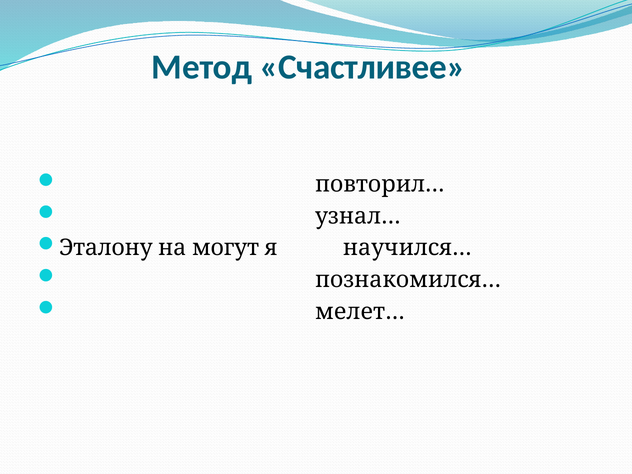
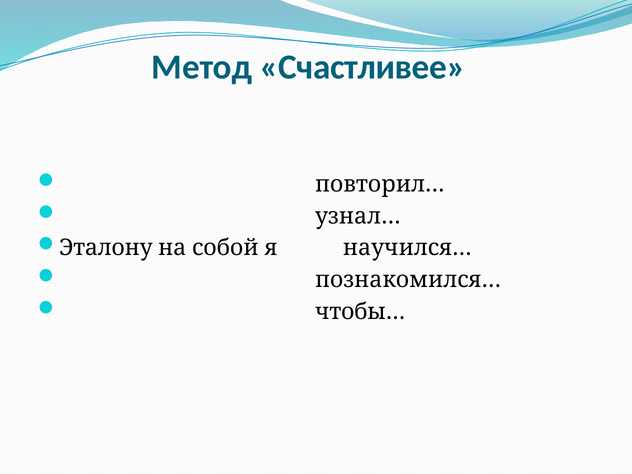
могут: могут -> собой (225, 248)
мелет…: мелет… -> чтобы… (360, 312)
